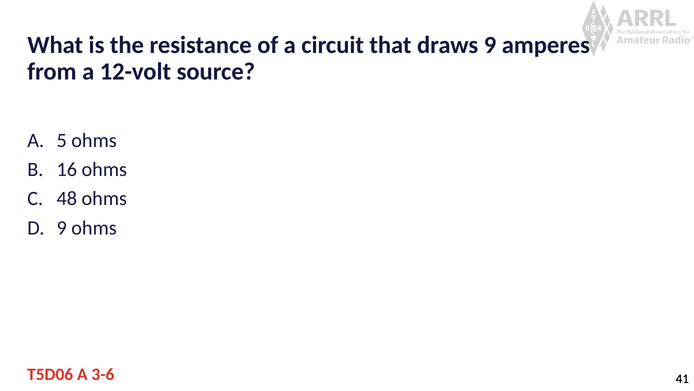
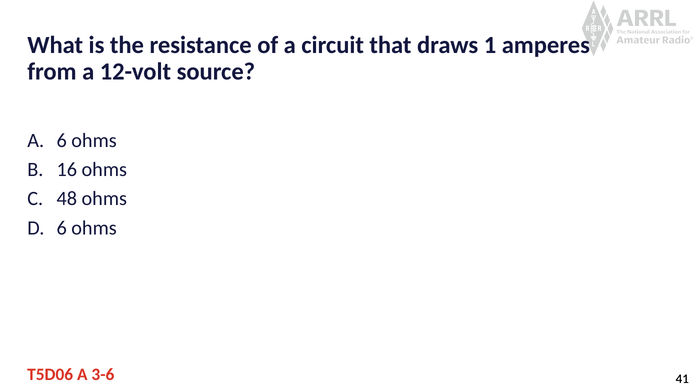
draws 9: 9 -> 1 (490, 45)
A 5: 5 -> 6 (62, 140)
9: 9 -> 6 (62, 228)
